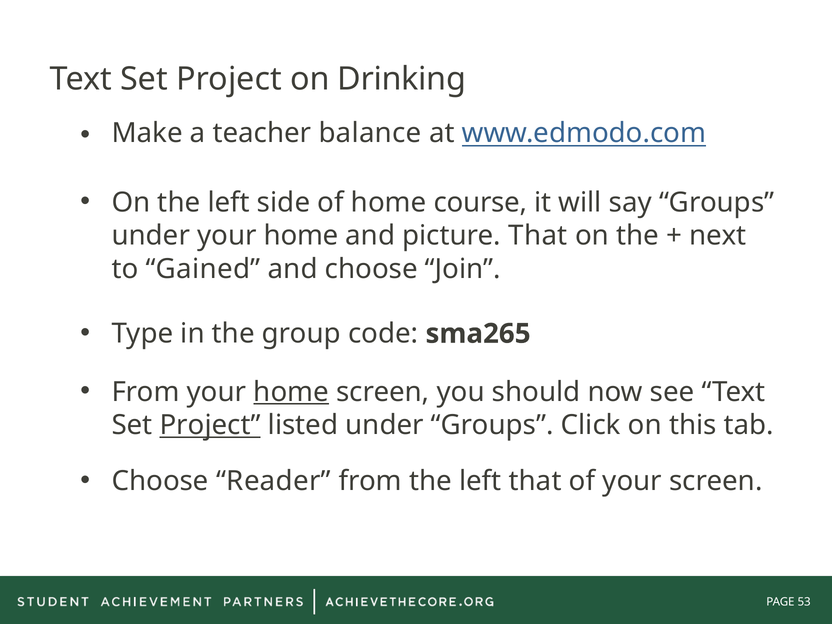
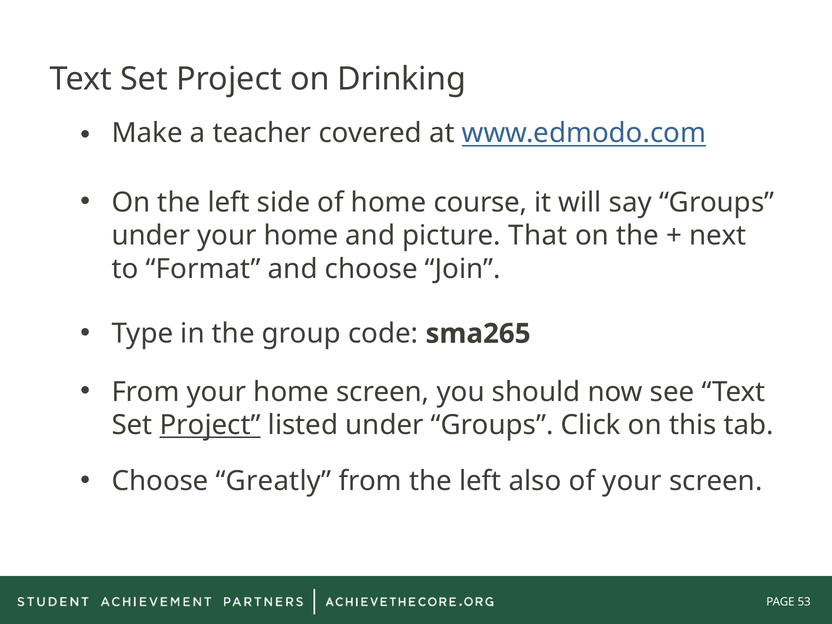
balance: balance -> covered (370, 133)
Gained: Gained -> Format (203, 269)
home underline: present -> none (291, 392)
Reader: Reader -> Greatly (274, 481)
left that: that -> also (535, 481)
